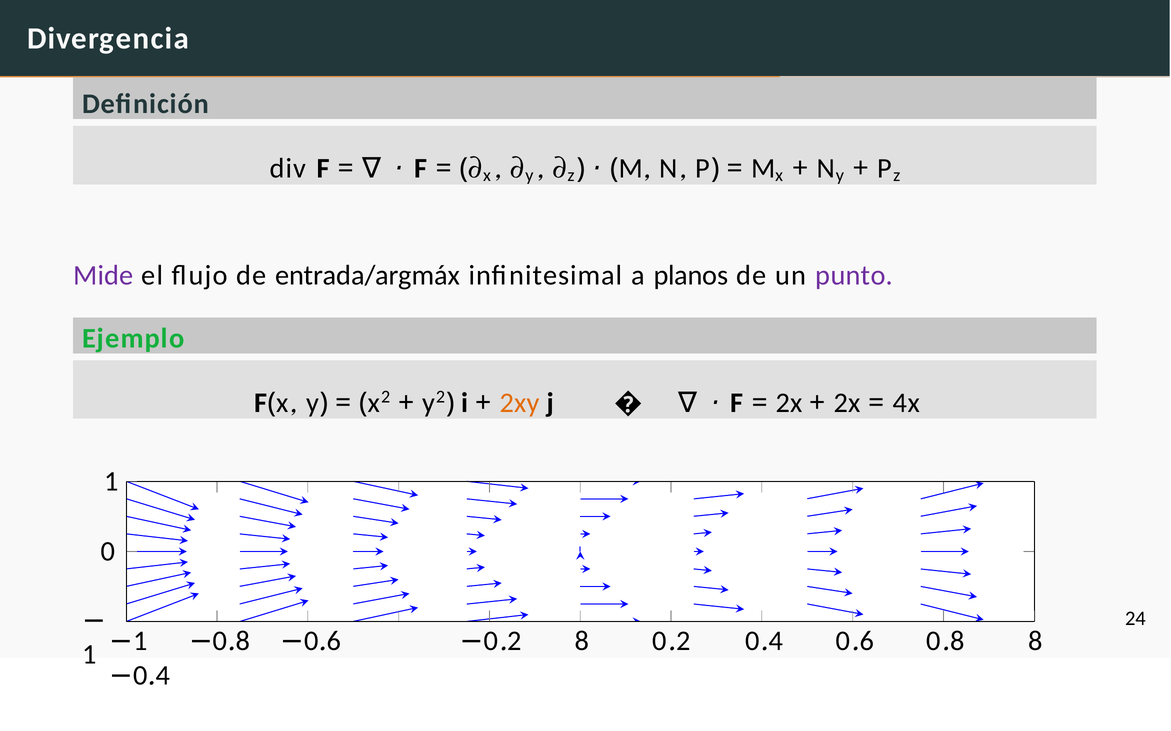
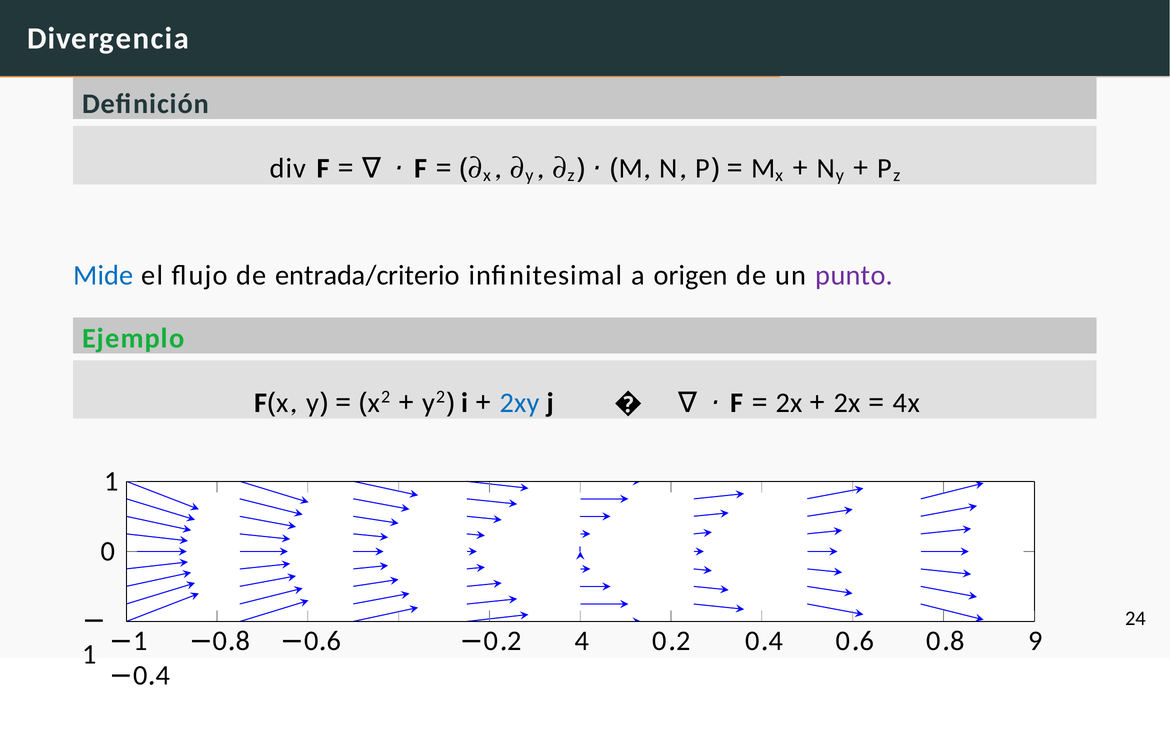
Mide colour: purple -> blue (103, 275)
entrada/argmáx: entrada/argmáx -> entrada/criterio (367, 275)
planos: planos -> origen (691, 275)
2xy colour: orange -> blue (520, 403)
−0.2 8: 8 -> 4 (582, 641)
0.8 8: 8 -> 9 (1035, 641)
